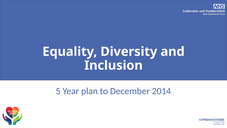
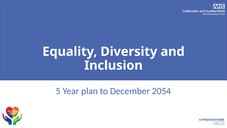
2014: 2014 -> 2054 (162, 91)
